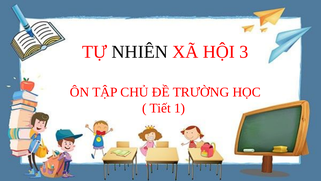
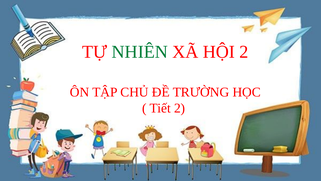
NHIÊN colour: black -> green (140, 52)
HỘI 3: 3 -> 2 (244, 52)
Tiết 1: 1 -> 2 (180, 108)
